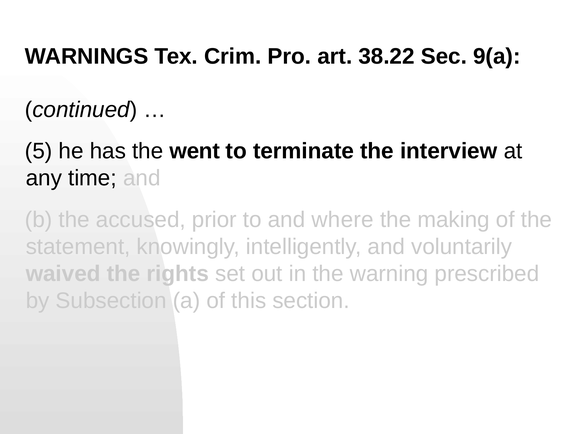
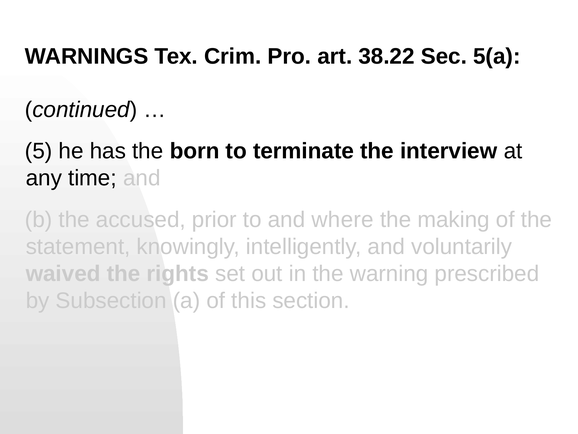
9(a: 9(a -> 5(a (497, 56)
went: went -> born (195, 151)
